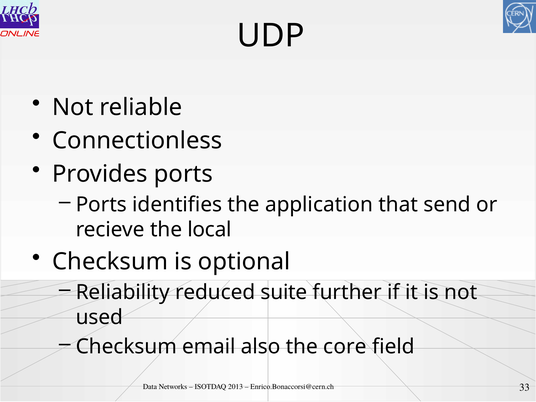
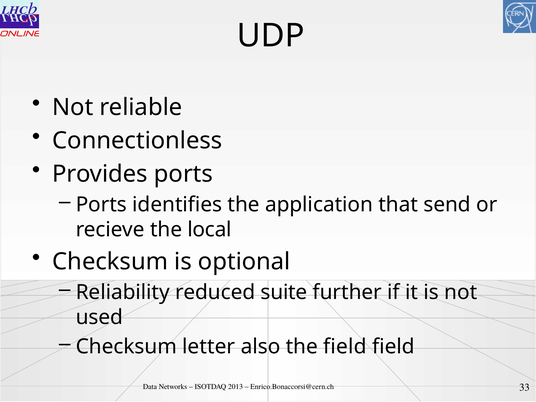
email: email -> letter (209, 347)
the core: core -> field (345, 347)
